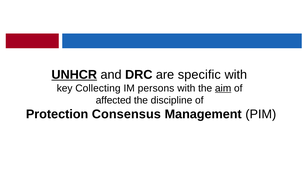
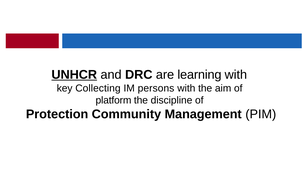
specific: specific -> learning (199, 74)
aim underline: present -> none (223, 88)
affected: affected -> platform (113, 100)
Consensus: Consensus -> Community (126, 114)
